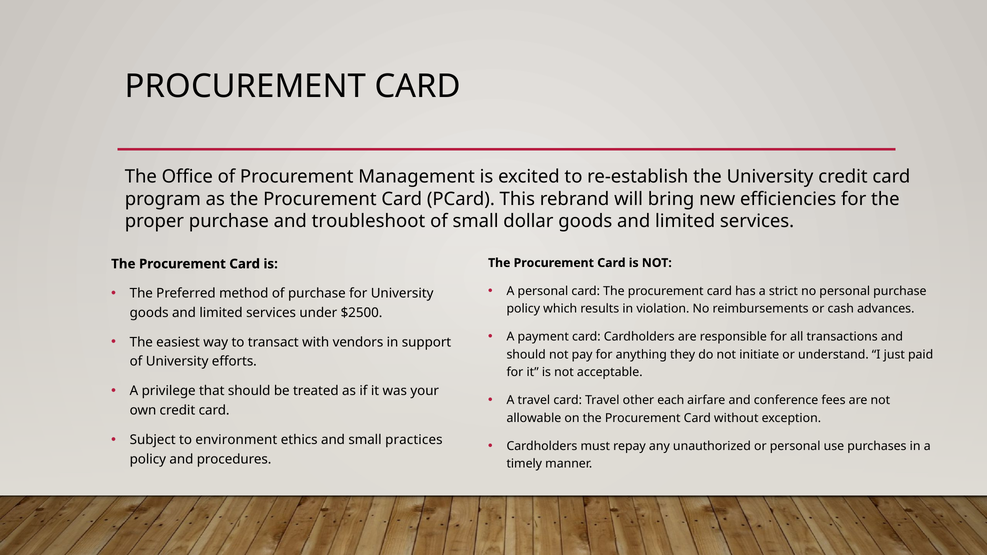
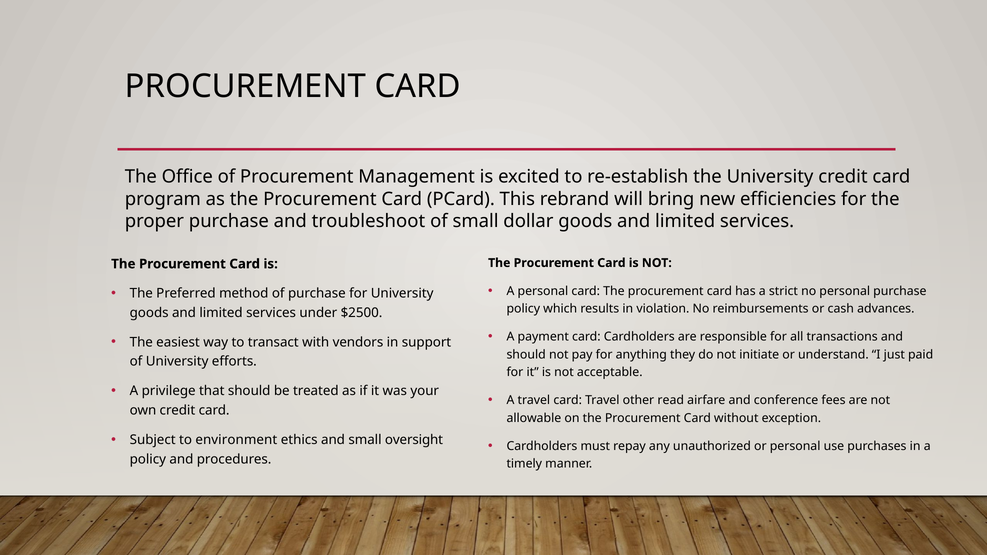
each: each -> read (671, 400)
practices: practices -> oversight (414, 440)
